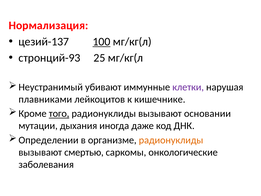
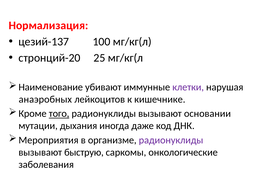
100 underline: present -> none (101, 42)
стронций-93: стронций-93 -> стронций-20 (49, 58)
Неустранимый: Неустранимый -> Наименование (51, 87)
плавниками: плавниками -> анаэробных (45, 99)
Определении: Определении -> Мероприятия (49, 140)
радионуклиды colour: orange -> purple (171, 140)
смертью: смертью -> быструю (84, 152)
